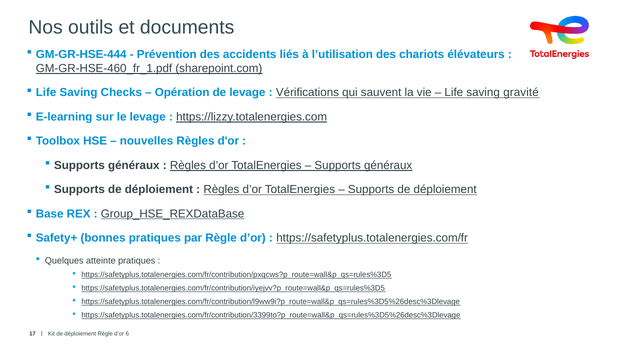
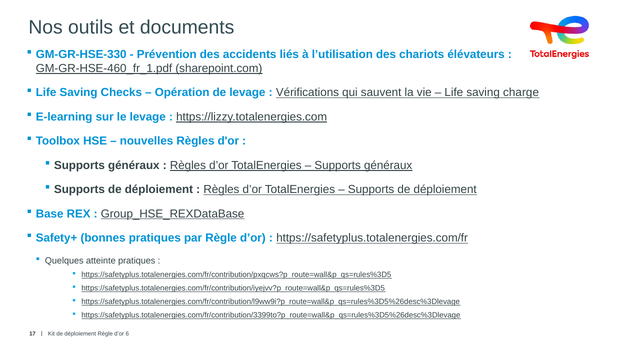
GM-GR-HSE-444: GM-GR-HSE-444 -> GM-GR-HSE-330 (81, 54)
gravité: gravité -> charge (521, 92)
